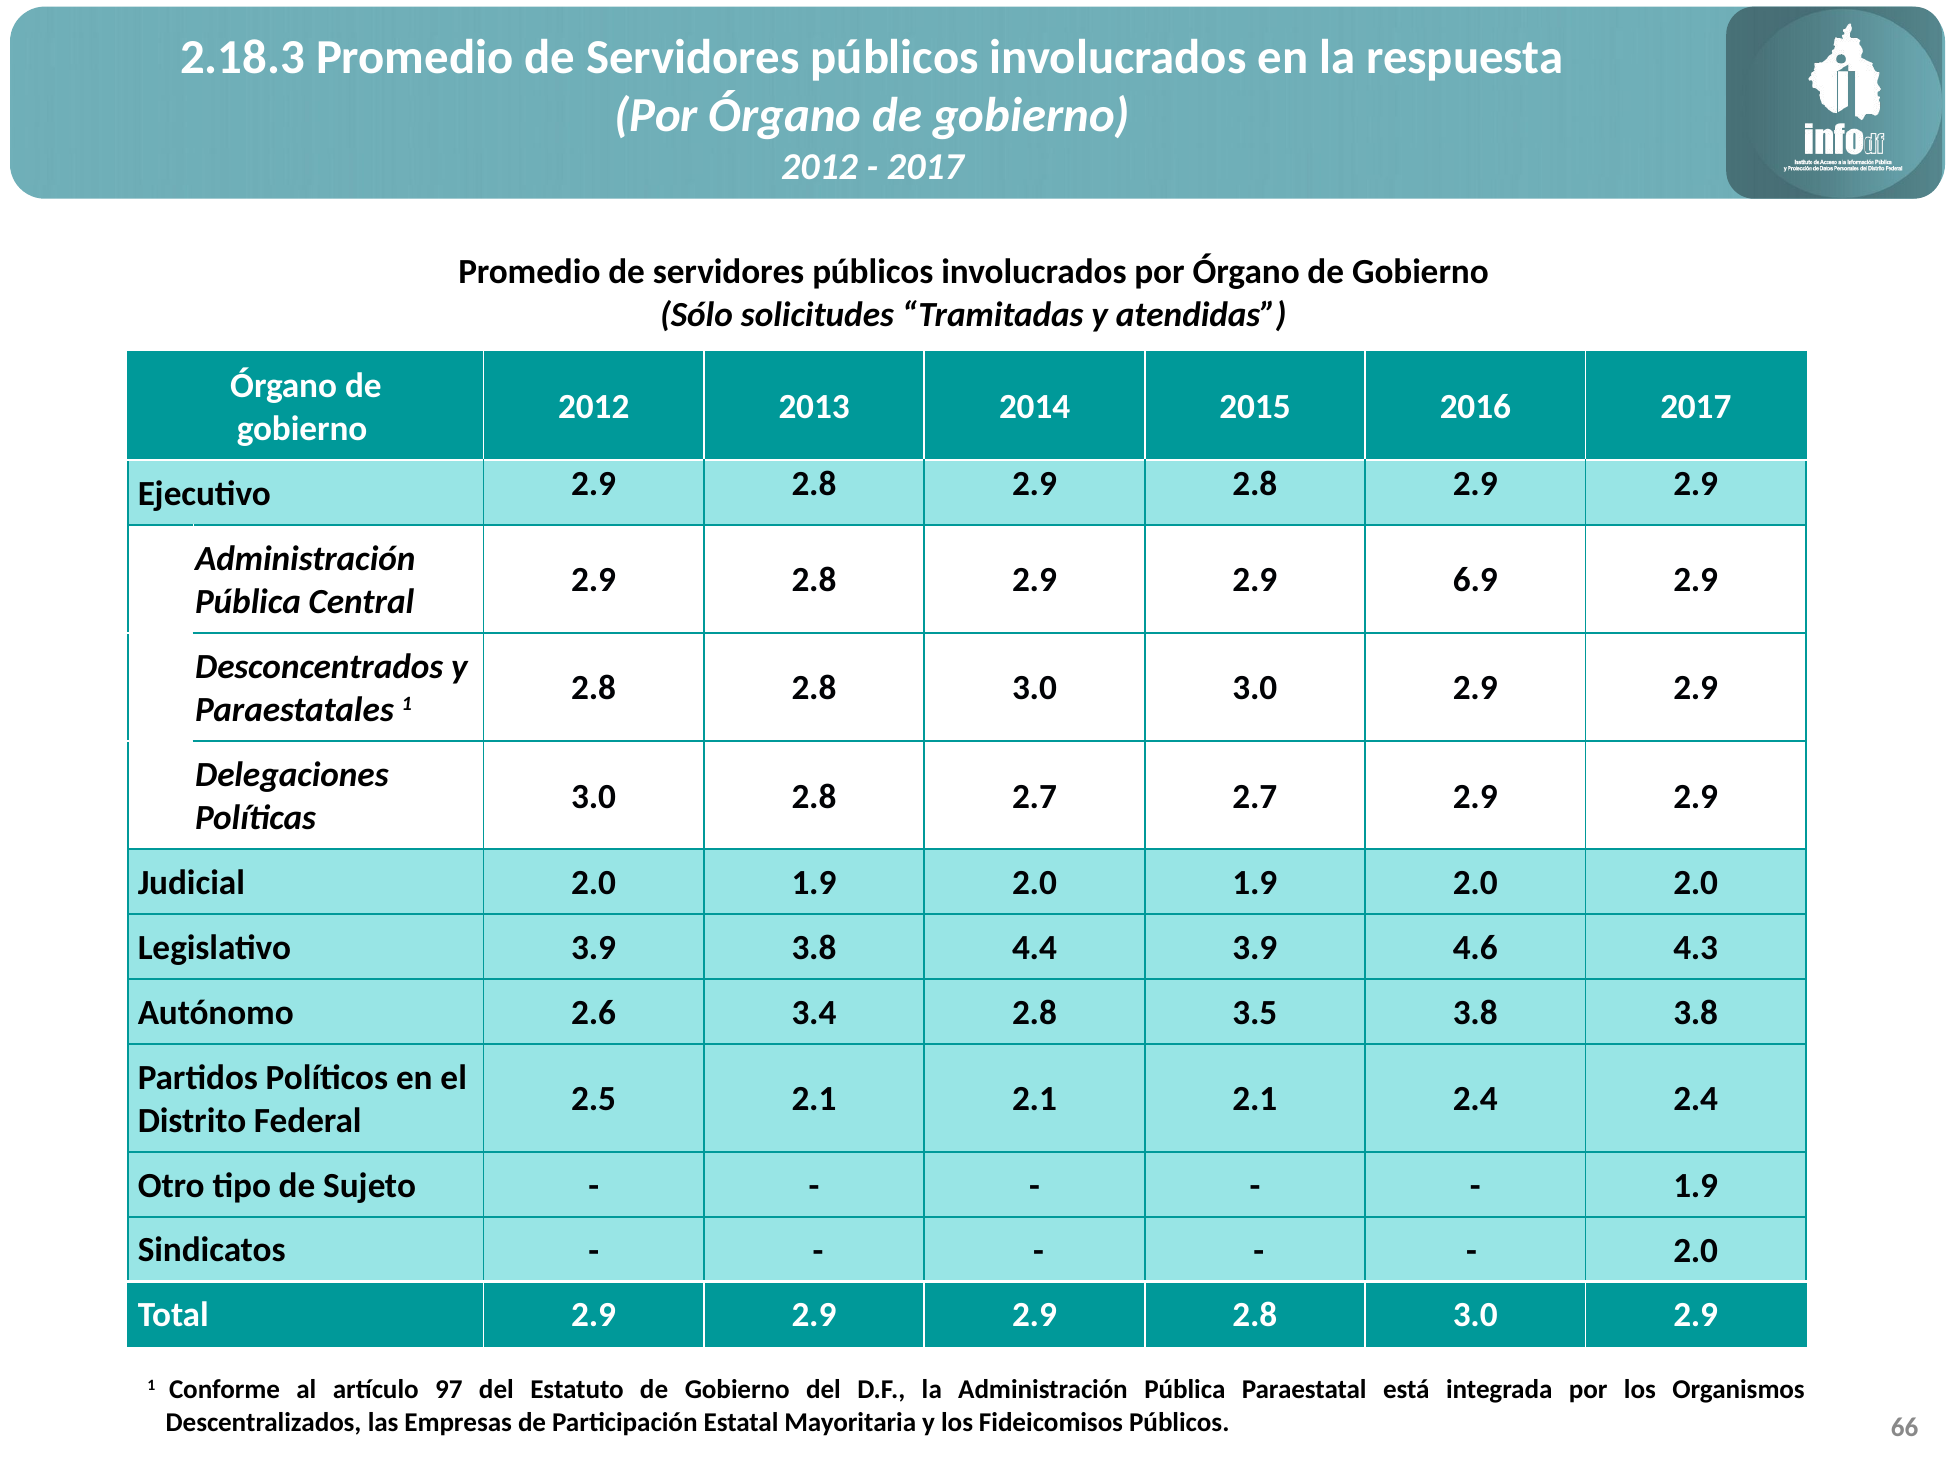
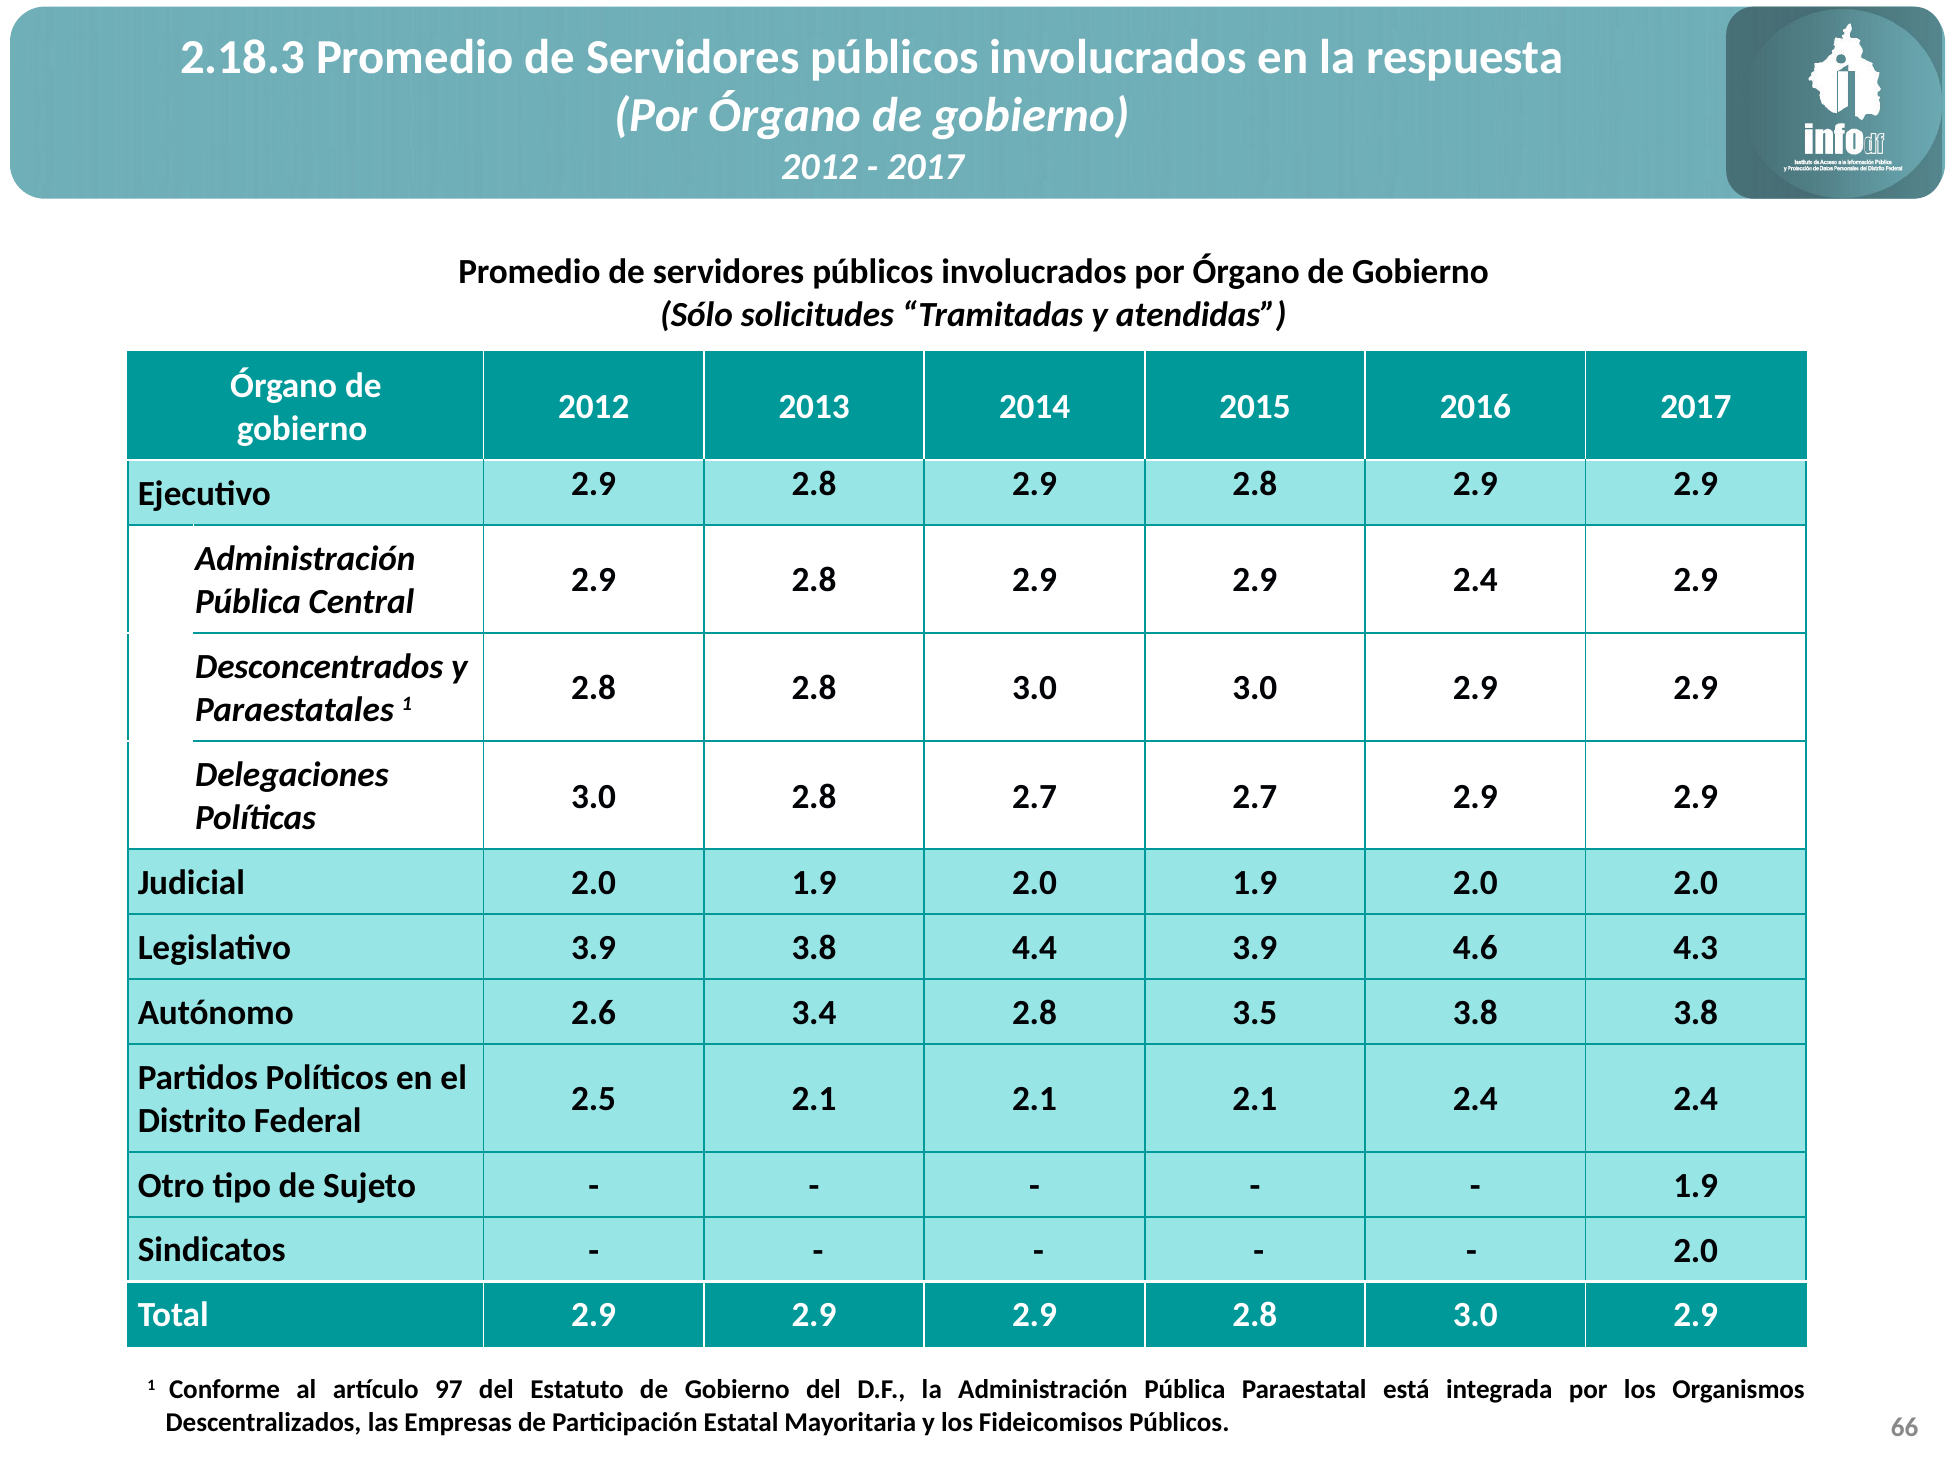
2.9 6.9: 6.9 -> 2.4 (1475, 580)
